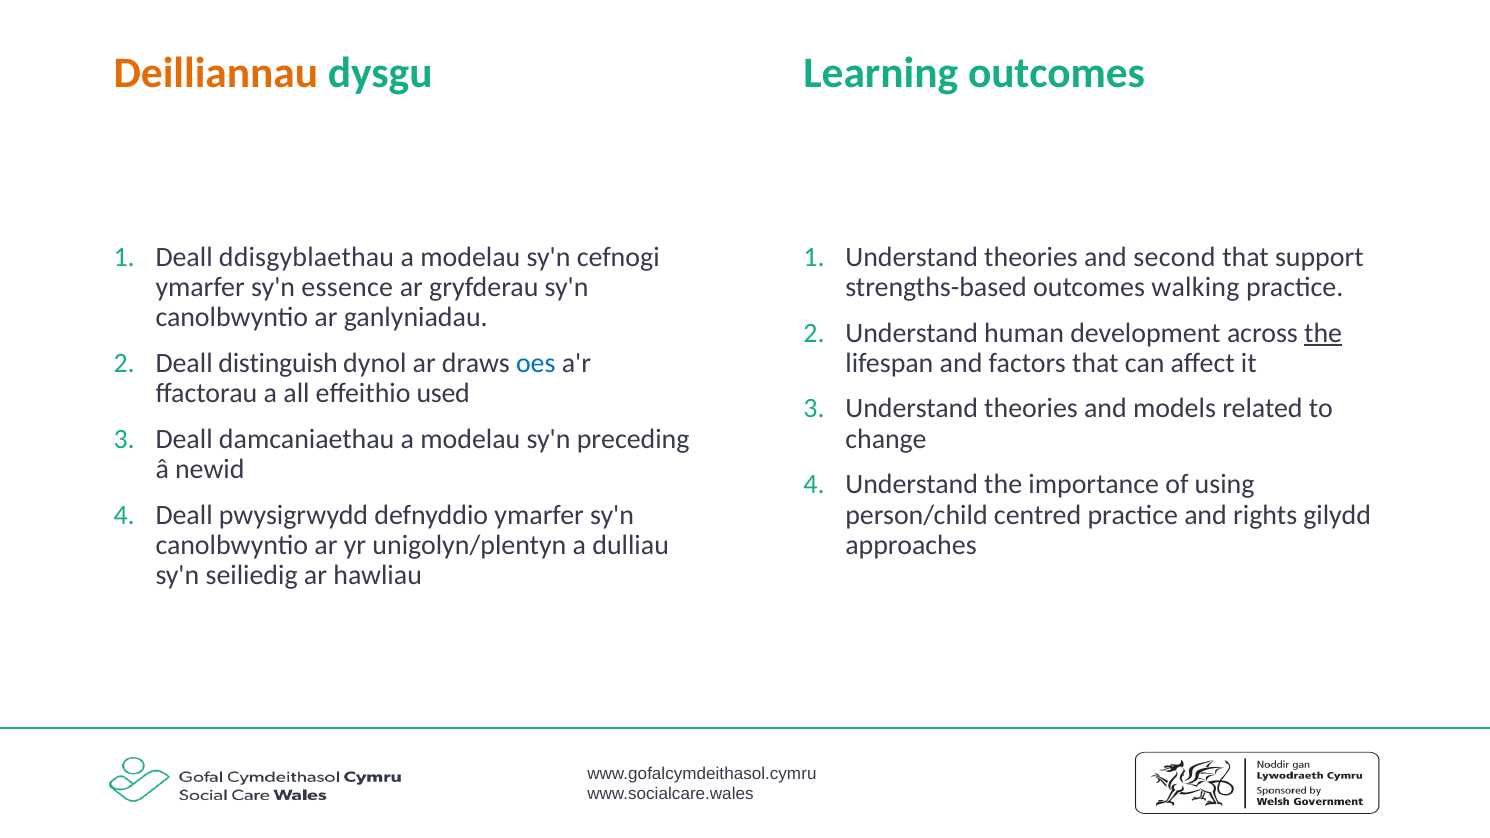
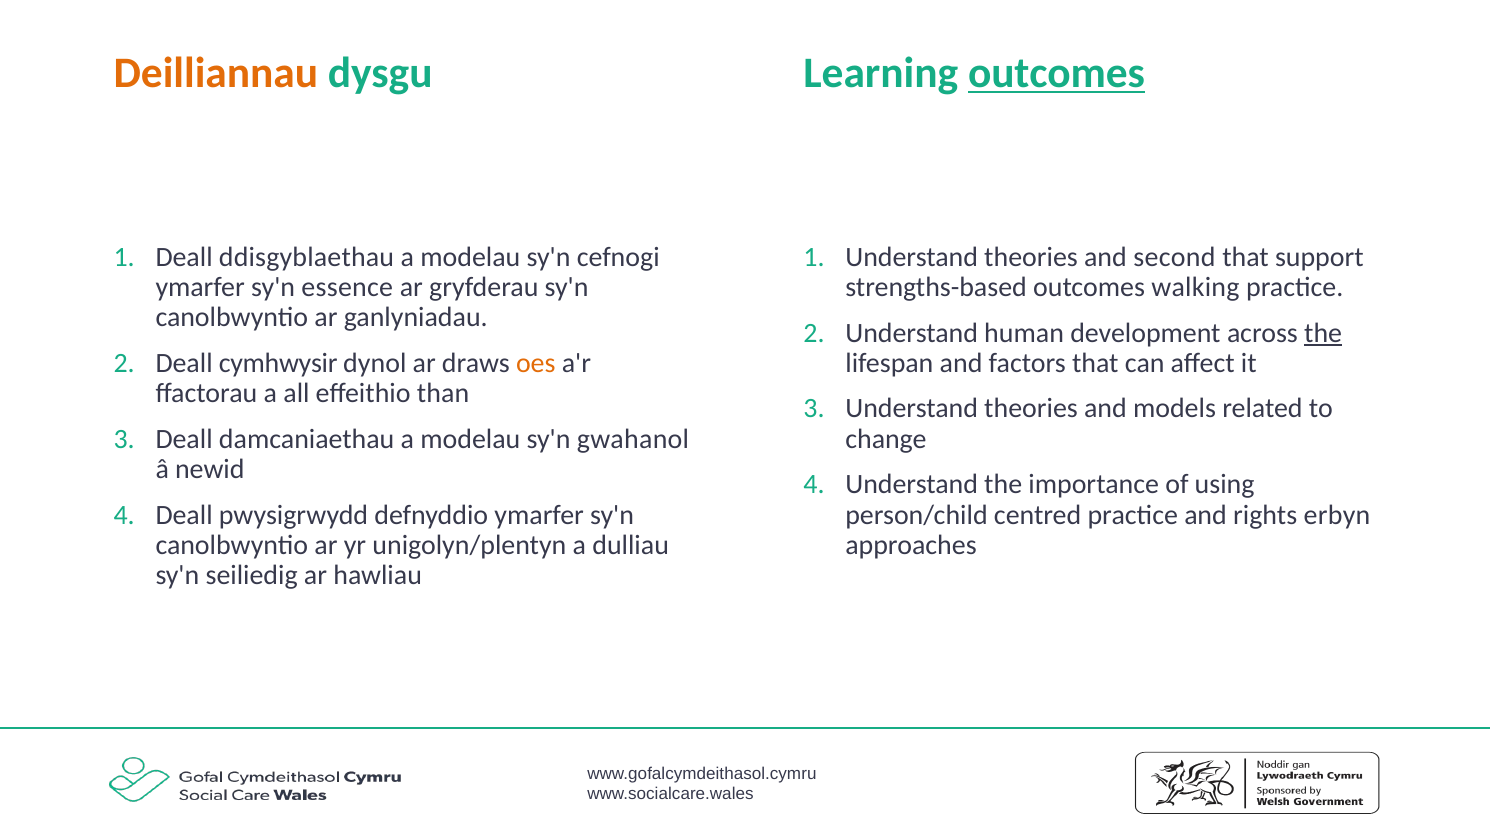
outcomes underline: none -> present (1056, 73)
distinguish: distinguish -> cymhwysir (278, 363)
oes colour: blue -> orange (536, 363)
used: used -> than (443, 393)
preceding: preceding -> gwahanol (633, 439)
gilydd: gilydd -> erbyn (1337, 515)
